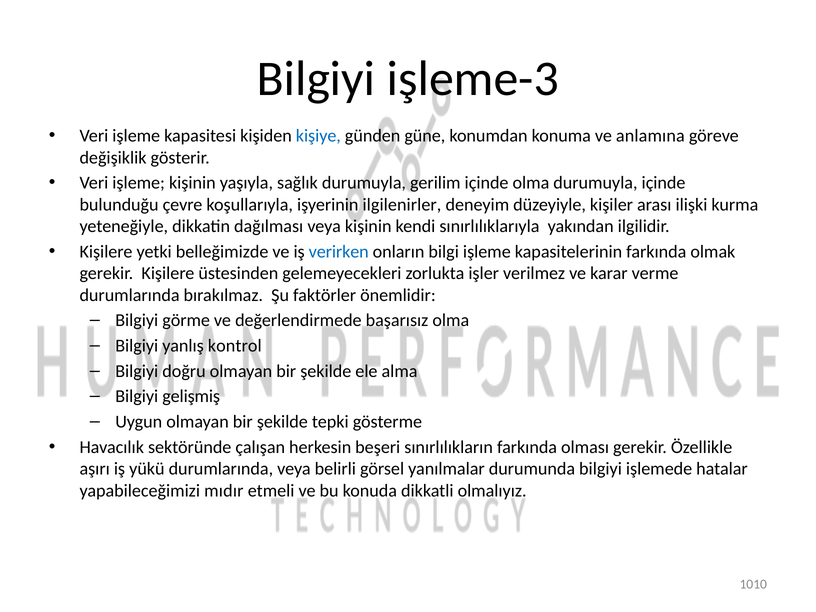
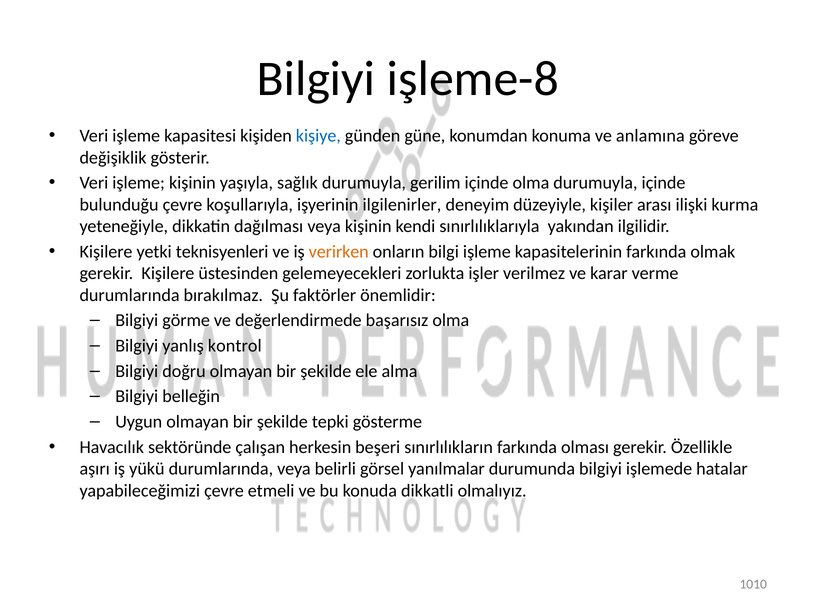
işleme-3: işleme-3 -> işleme-8 (473, 79)
belleğimizde: belleğimizde -> teknisyenleri (222, 252)
verirken colour: blue -> orange (339, 252)
gelişmiş: gelişmiş -> belleğin (191, 396)
yapabileceğimizi mıdır: mıdır -> çevre (224, 491)
